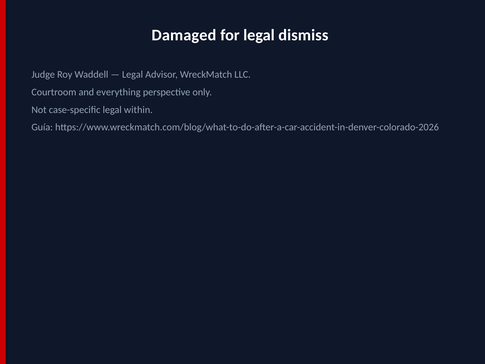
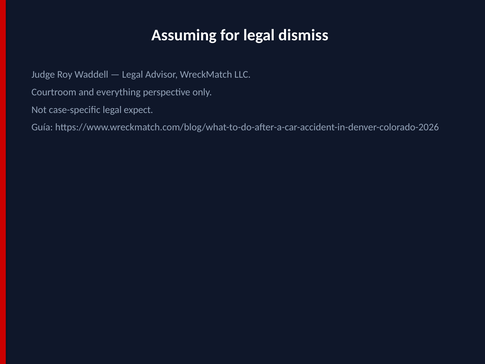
Damaged: Damaged -> Assuming (184, 35)
within: within -> expect (138, 110)
